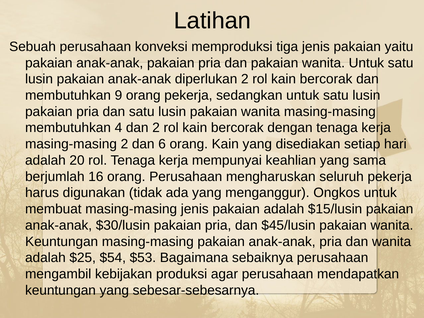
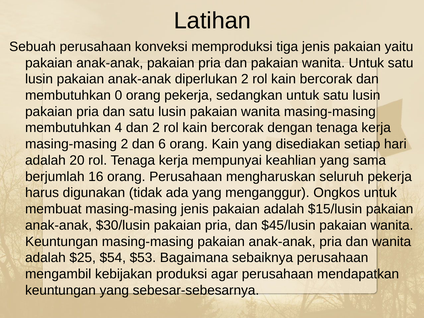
9: 9 -> 0 (118, 95)
